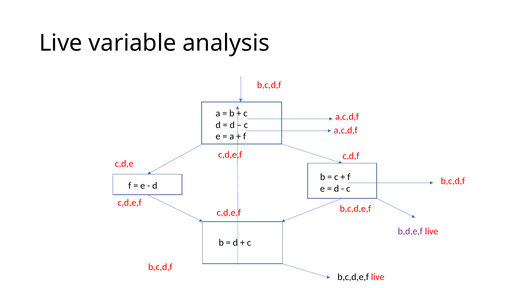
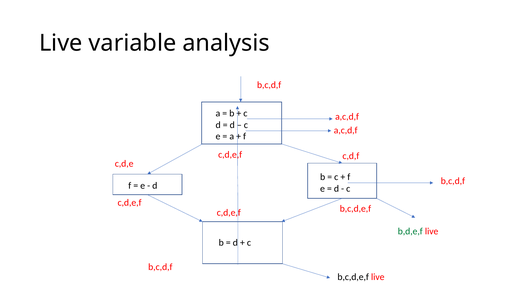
b,d,e,f colour: purple -> green (410, 231)
